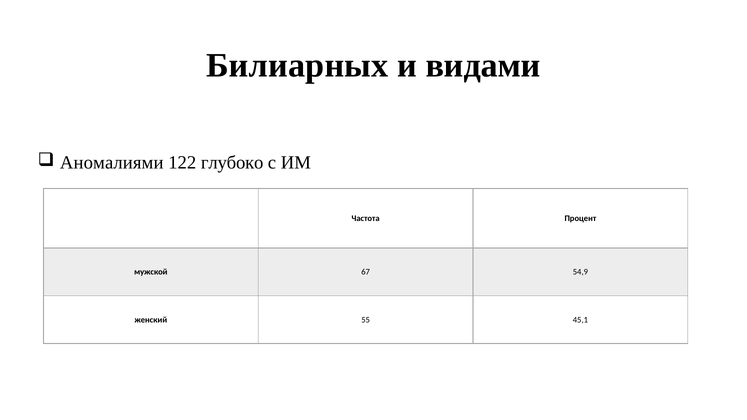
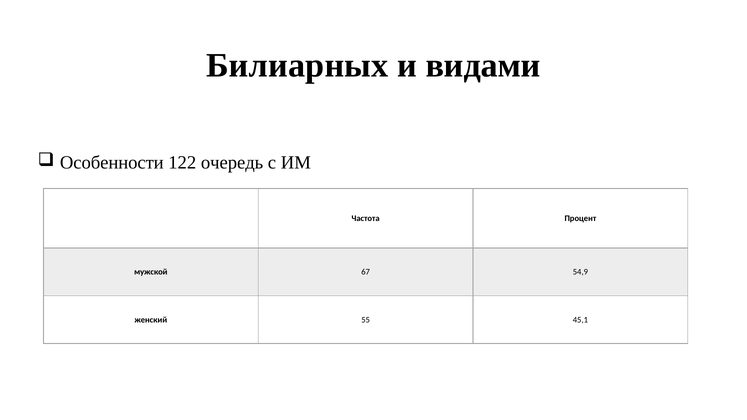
Аномалиями: Аномалиями -> Особенности (112, 163)
глубоко: глубоко -> очередь (232, 163)
